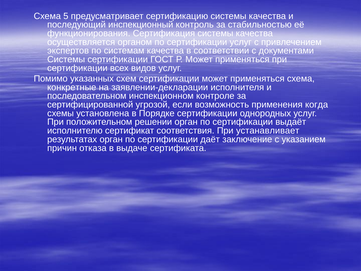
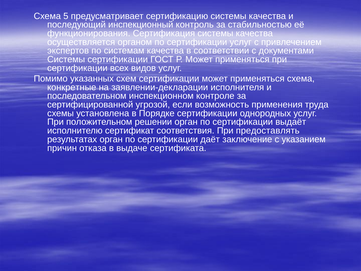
когда: когда -> труда (317, 105)
устанавливает: устанавливает -> предоставлять (268, 131)
